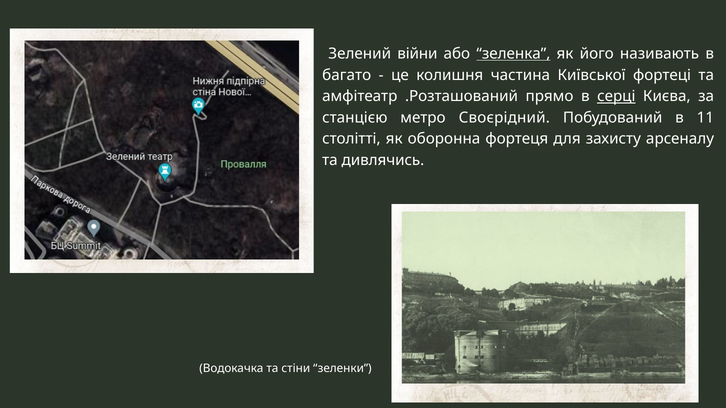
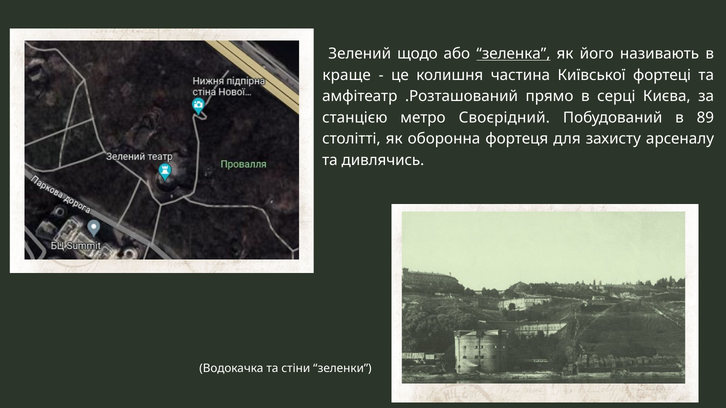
війни: війни -> щодо (417, 54)
багато: багато -> краще (347, 75)
серці underline: present -> none (616, 96)
11: 11 -> 89 (705, 118)
